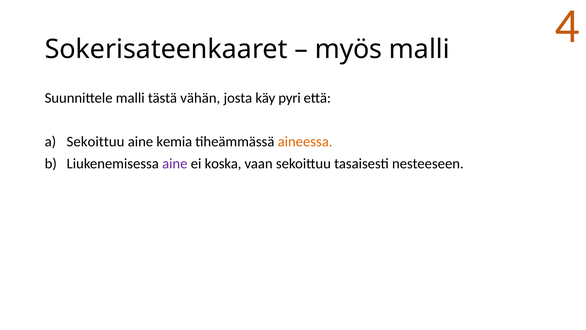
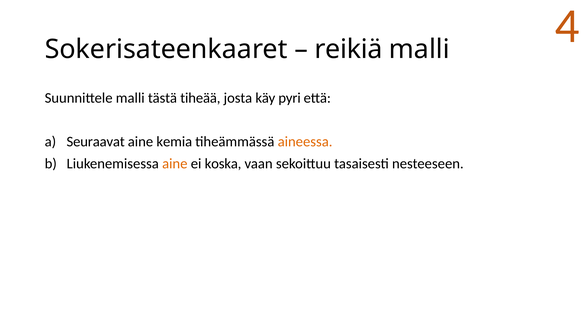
myös: myös -> reikiä (348, 49)
vähän: vähän -> tiheää (200, 98)
Sekoittuu: Sekoittuu -> Seuraavat (96, 142)
aine colour: purple -> orange (175, 164)
